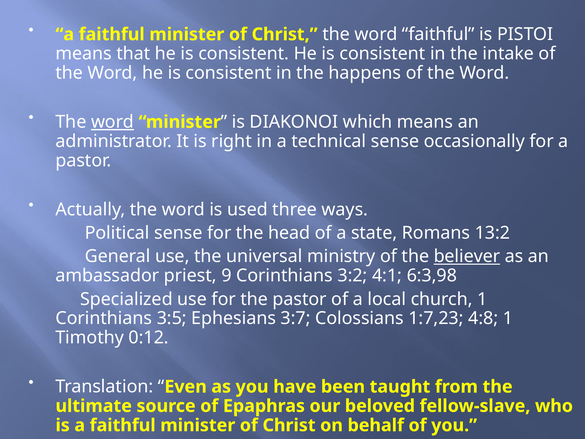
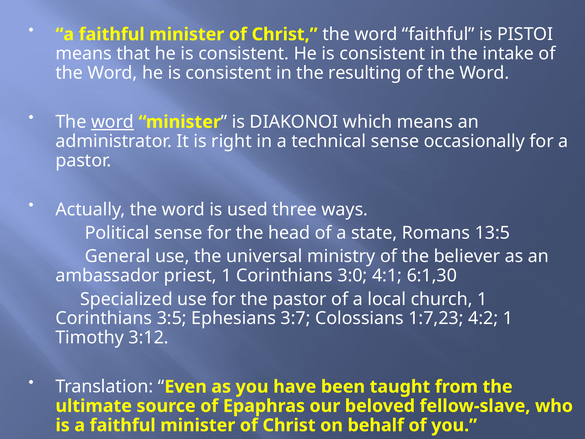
happens: happens -> resulting (365, 73)
13:2: 13:2 -> 13:5 (492, 233)
believer underline: present -> none (467, 256)
priest 9: 9 -> 1 (226, 276)
3:2: 3:2 -> 3:0 (352, 276)
6:3,98: 6:3,98 -> 6:1,30 (432, 276)
4:8: 4:8 -> 4:2 (483, 318)
0:12: 0:12 -> 3:12 (149, 338)
